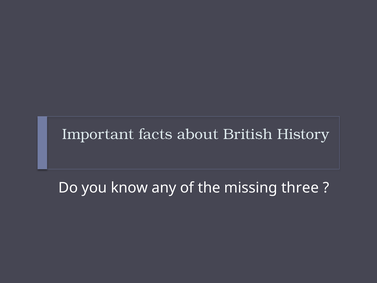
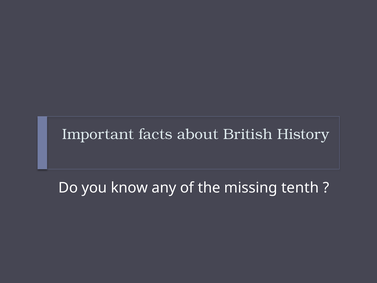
three: three -> tenth (300, 188)
